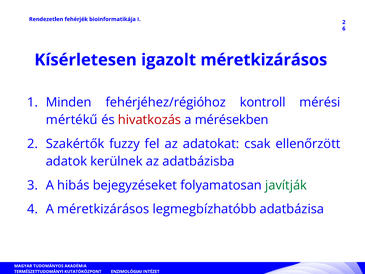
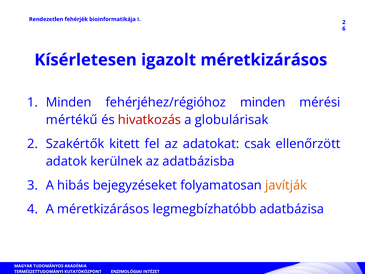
fehérjéhez/régióhoz kontroll: kontroll -> minden (263, 102)
mérésekben: mérésekben -> globulárisak (232, 120)
fuzzy: fuzzy -> kitett (125, 144)
javítják colour: green -> orange (286, 185)
